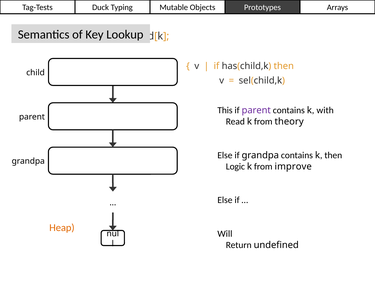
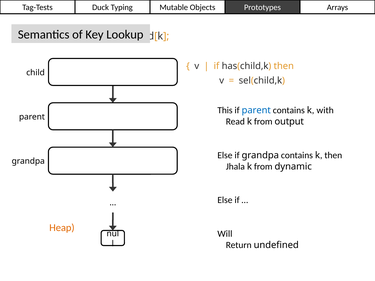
parent colour: purple -> blue (256, 110)
theory: theory -> output (289, 122)
Logic: Logic -> Jhala (235, 167)
improve: improve -> dynamic (293, 167)
